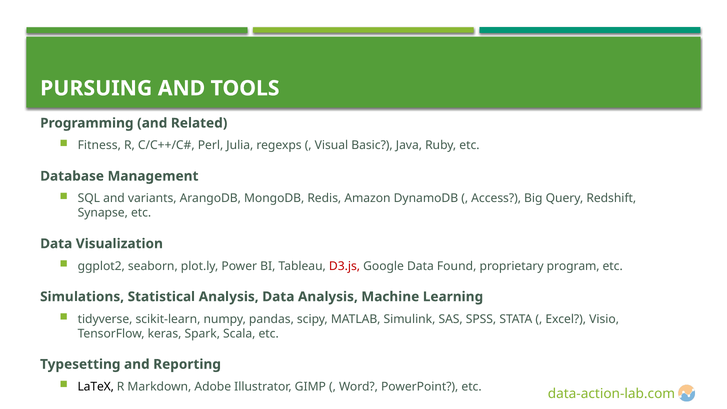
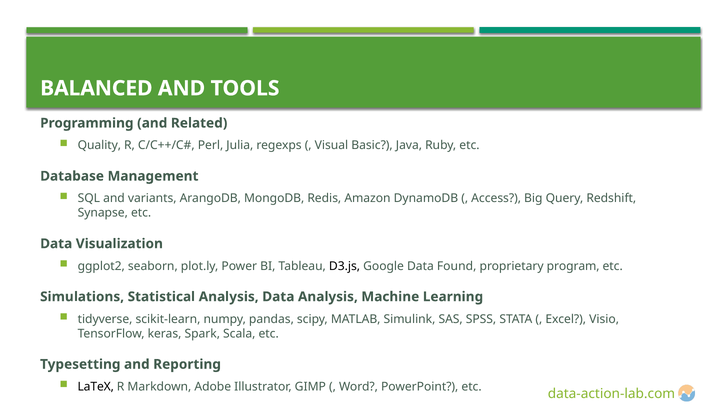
PURSUING: PURSUING -> BALANCED (96, 88)
Fitness: Fitness -> Quality (99, 145)
D3.js colour: red -> black (344, 266)
